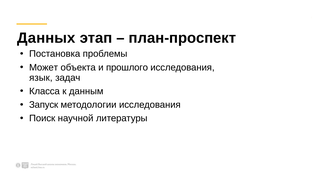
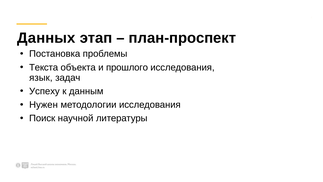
Может: Может -> Текста (44, 67)
Класса: Класса -> Успеху (44, 91)
Запуск: Запуск -> Нужен (44, 105)
